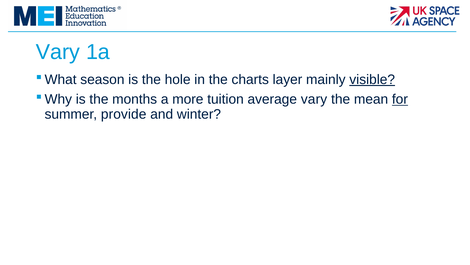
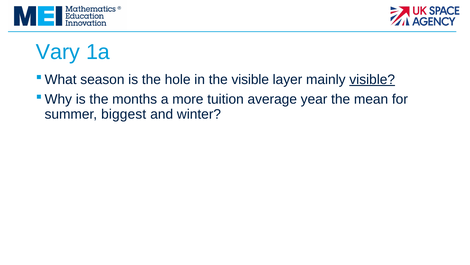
the charts: charts -> visible (250, 79)
average vary: vary -> year (314, 99)
for underline: present -> none (400, 99)
provide: provide -> biggest (124, 114)
